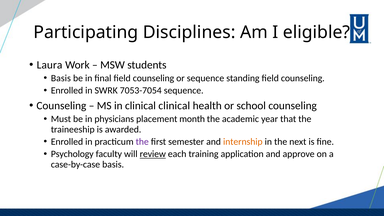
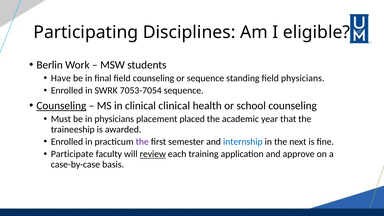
Laura: Laura -> Berlin (50, 65)
Basis: Basis -> Have (61, 78)
standing field counseling: counseling -> physicians (303, 78)
Counseling underline: none -> present (61, 106)
month: month -> placed (192, 119)
internship colour: orange -> blue (243, 142)
Psychology: Psychology -> Participate (72, 154)
